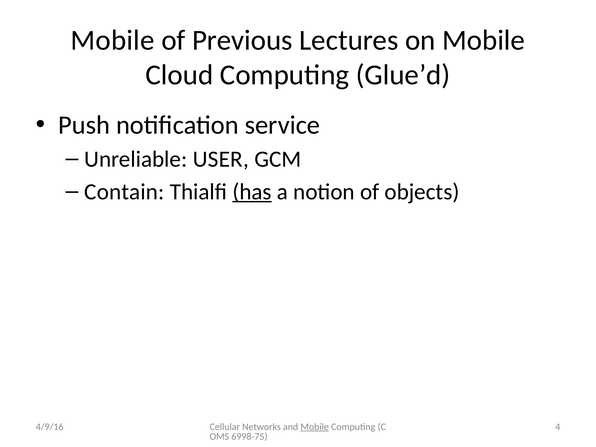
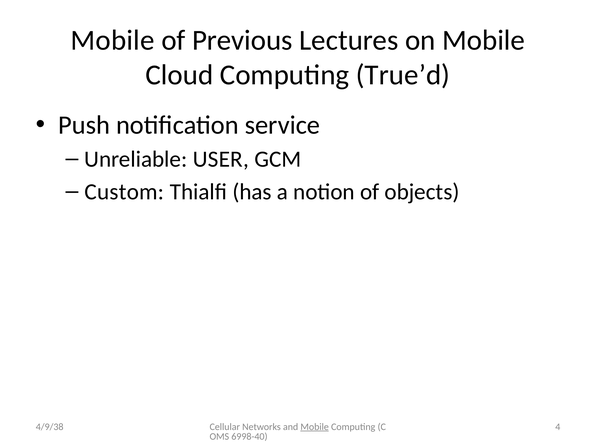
Glue’d: Glue’d -> True’d (403, 75)
Contain: Contain -> Custom (124, 192)
has underline: present -> none (252, 192)
4/9/16: 4/9/16 -> 4/9/38 (50, 427)
6998-75: 6998-75 -> 6998-40 (249, 437)
